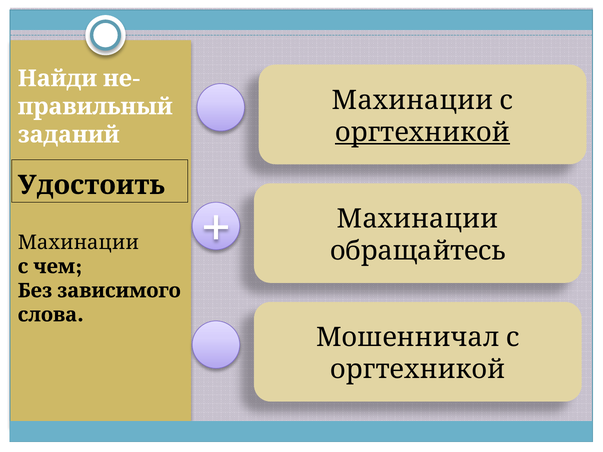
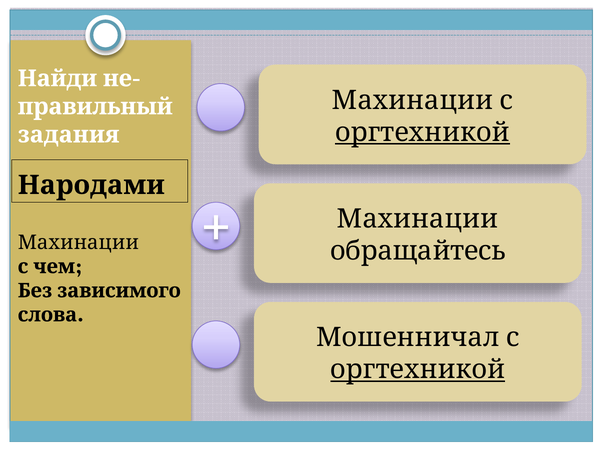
заданий: заданий -> задания (69, 135)
Удостоить: Удостоить -> Народами (91, 185)
оргтехникой underline: none -> present (418, 370)
